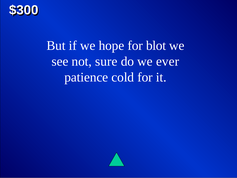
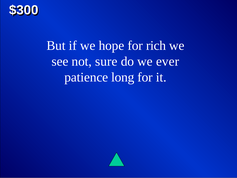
blot: blot -> rich (156, 46)
cold: cold -> long (123, 77)
